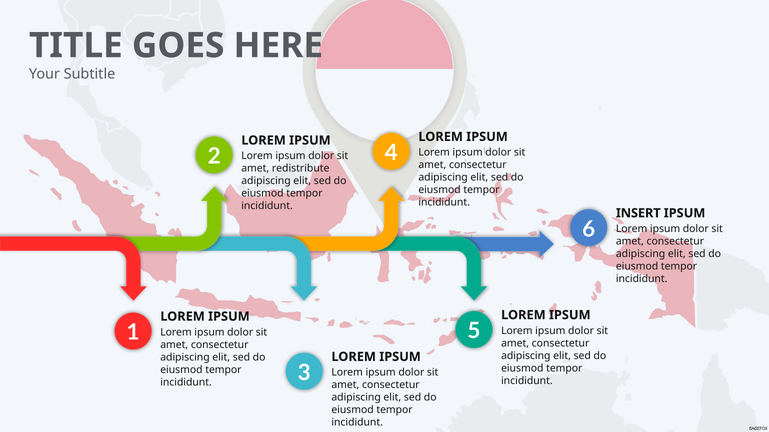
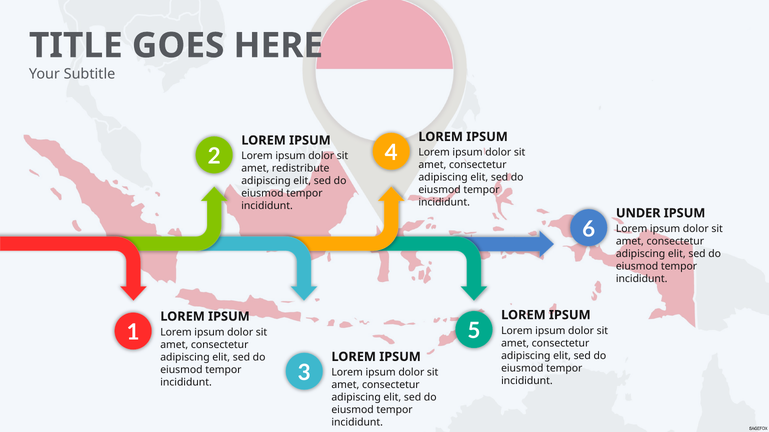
INSERT: INSERT -> UNDER (638, 213)
